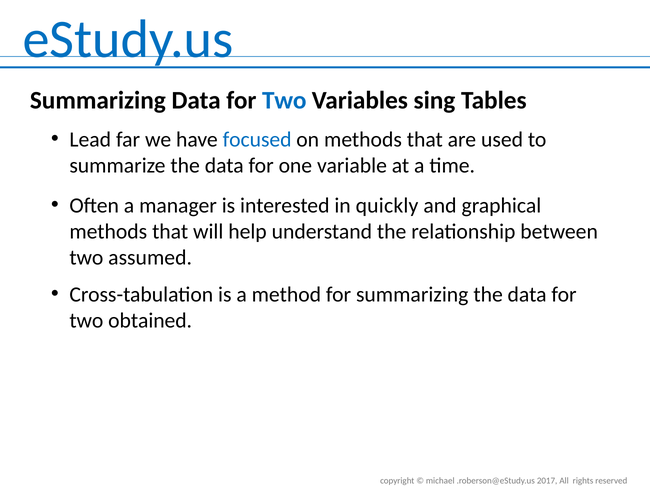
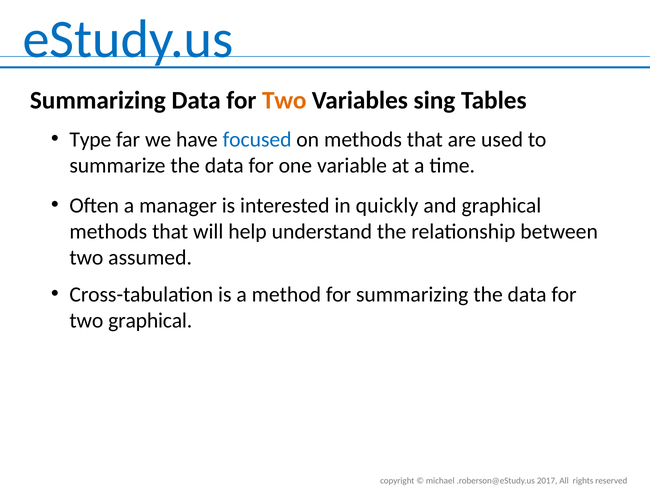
Two colour: blue -> orange (284, 100)
Lead: Lead -> Type (90, 139)
two obtained: obtained -> graphical (150, 320)
